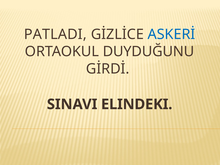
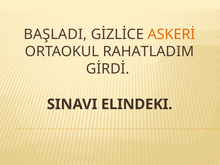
PATLADI: PATLADI -> BAŞLADI (55, 34)
ASKERİ colour: blue -> orange (171, 34)
DUYDUĞUNU: DUYDUĞUNU -> RAHATLADIM (148, 52)
